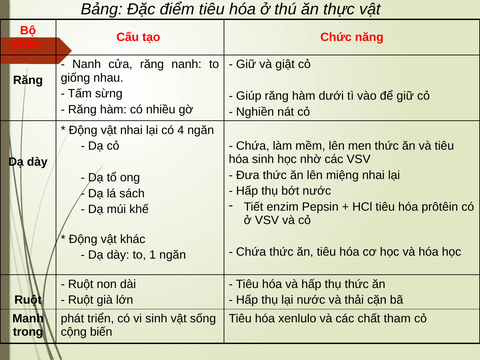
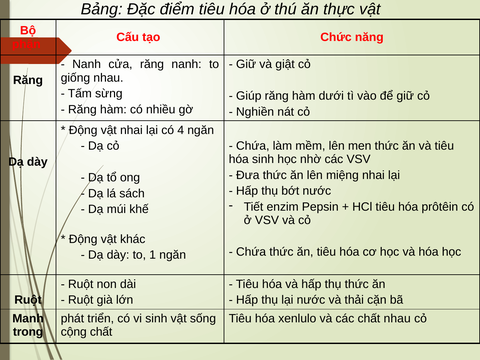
chất tham: tham -> nhau (397, 318)
cộng biến: biến -> chất (101, 332)
